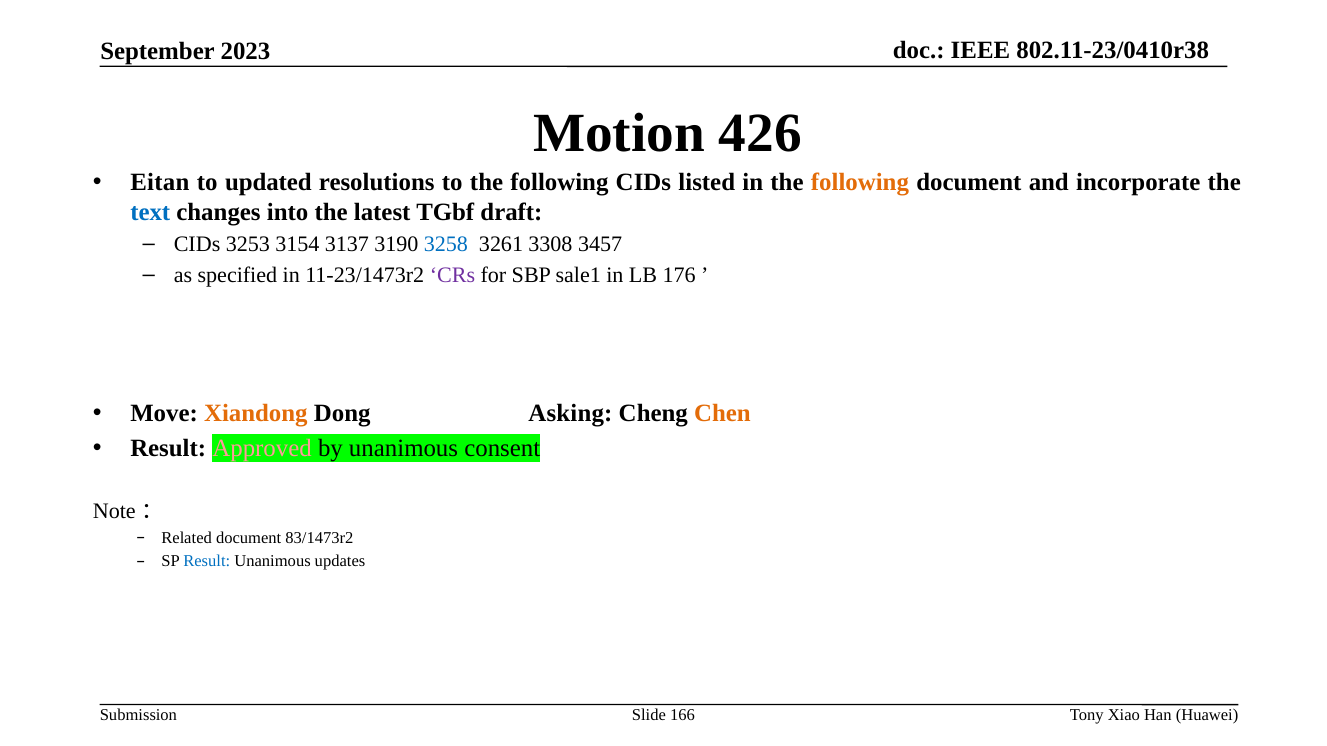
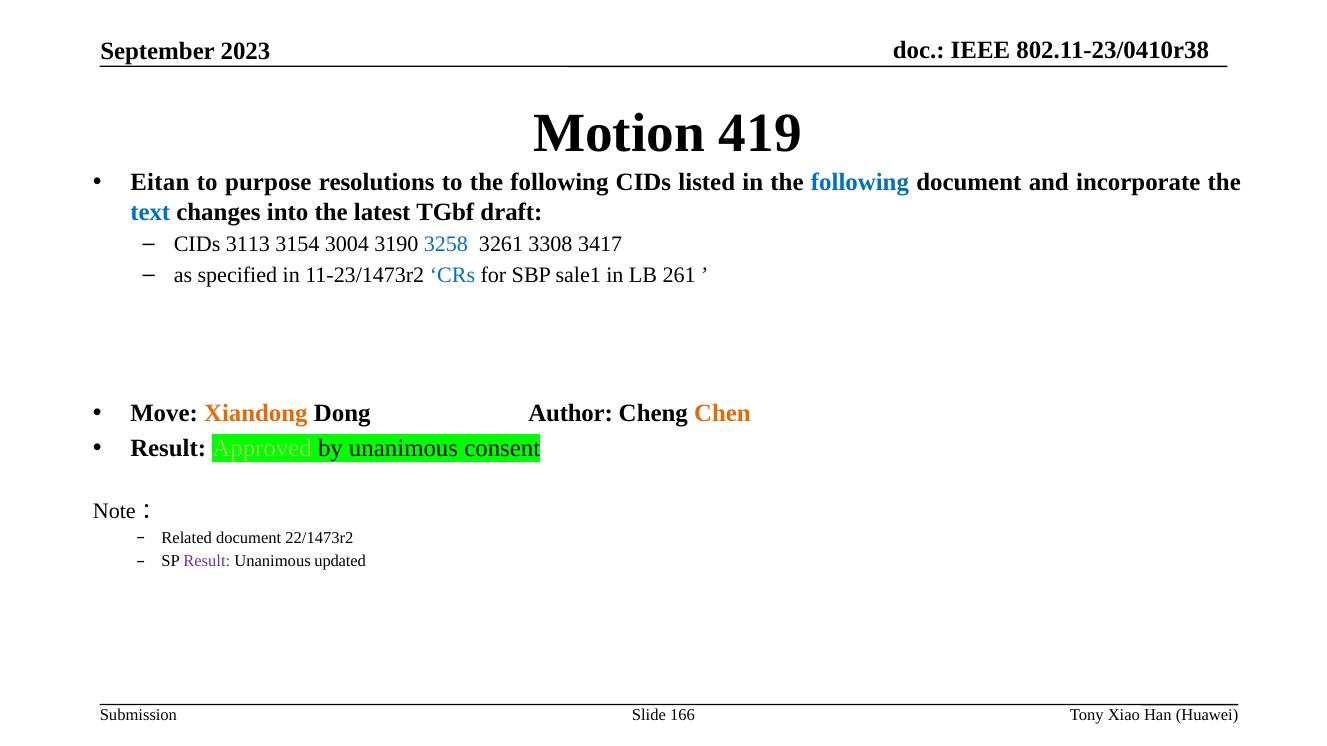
426: 426 -> 419 (760, 133)
updated: updated -> purpose (268, 183)
following colour: orange -> blue (860, 183)
3253: 3253 -> 3113 (248, 245)
3137: 3137 -> 3004 (347, 245)
3457: 3457 -> 3417 (600, 245)
CRs colour: purple -> blue (452, 276)
176: 176 -> 261 (679, 276)
Asking: Asking -> Author (571, 414)
Approved colour: pink -> light green (262, 449)
83/1473r2: 83/1473r2 -> 22/1473r2 (319, 538)
Result colour: blue -> purple (207, 561)
updates: updates -> updated (340, 561)
